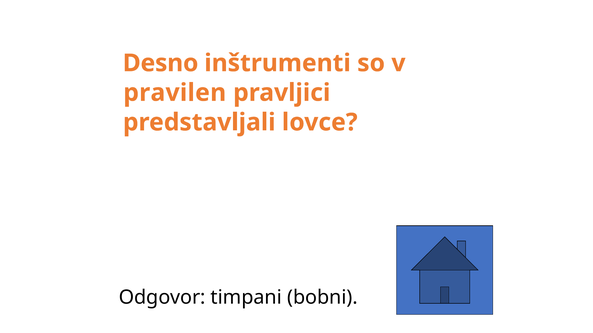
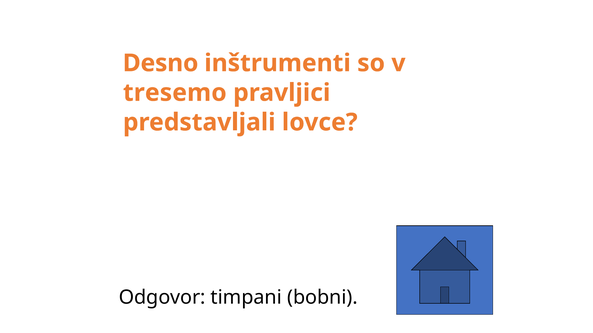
pravilen: pravilen -> tresemo (175, 93)
